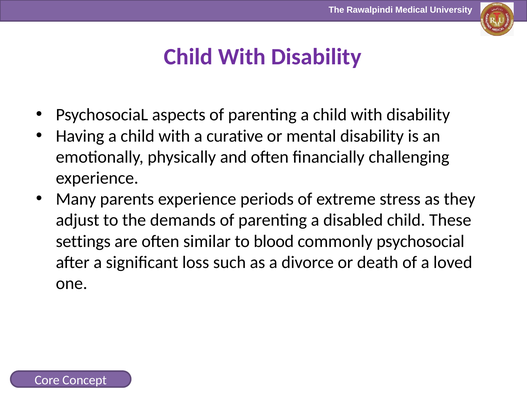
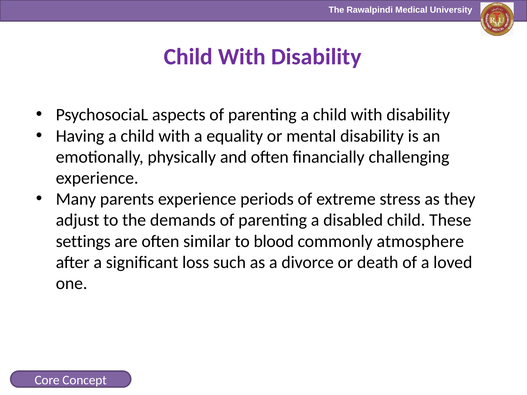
curative: curative -> equality (235, 136)
commonly psychosocial: psychosocial -> atmosphere (420, 241)
